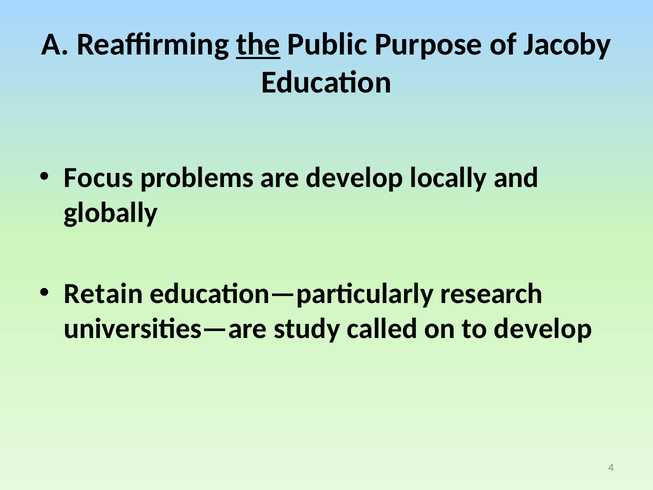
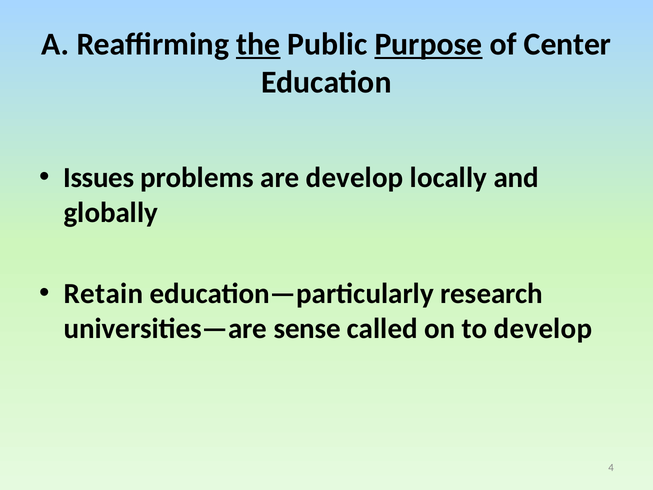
Purpose underline: none -> present (428, 44)
Jacoby: Jacoby -> Center (568, 44)
Focus: Focus -> Issues (99, 178)
study: study -> sense (307, 329)
